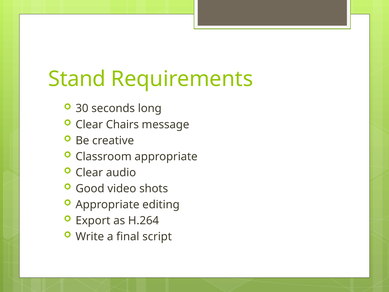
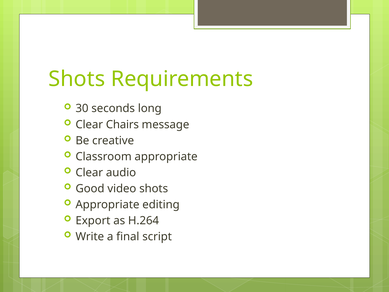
Stand: Stand -> Shots (77, 79)
